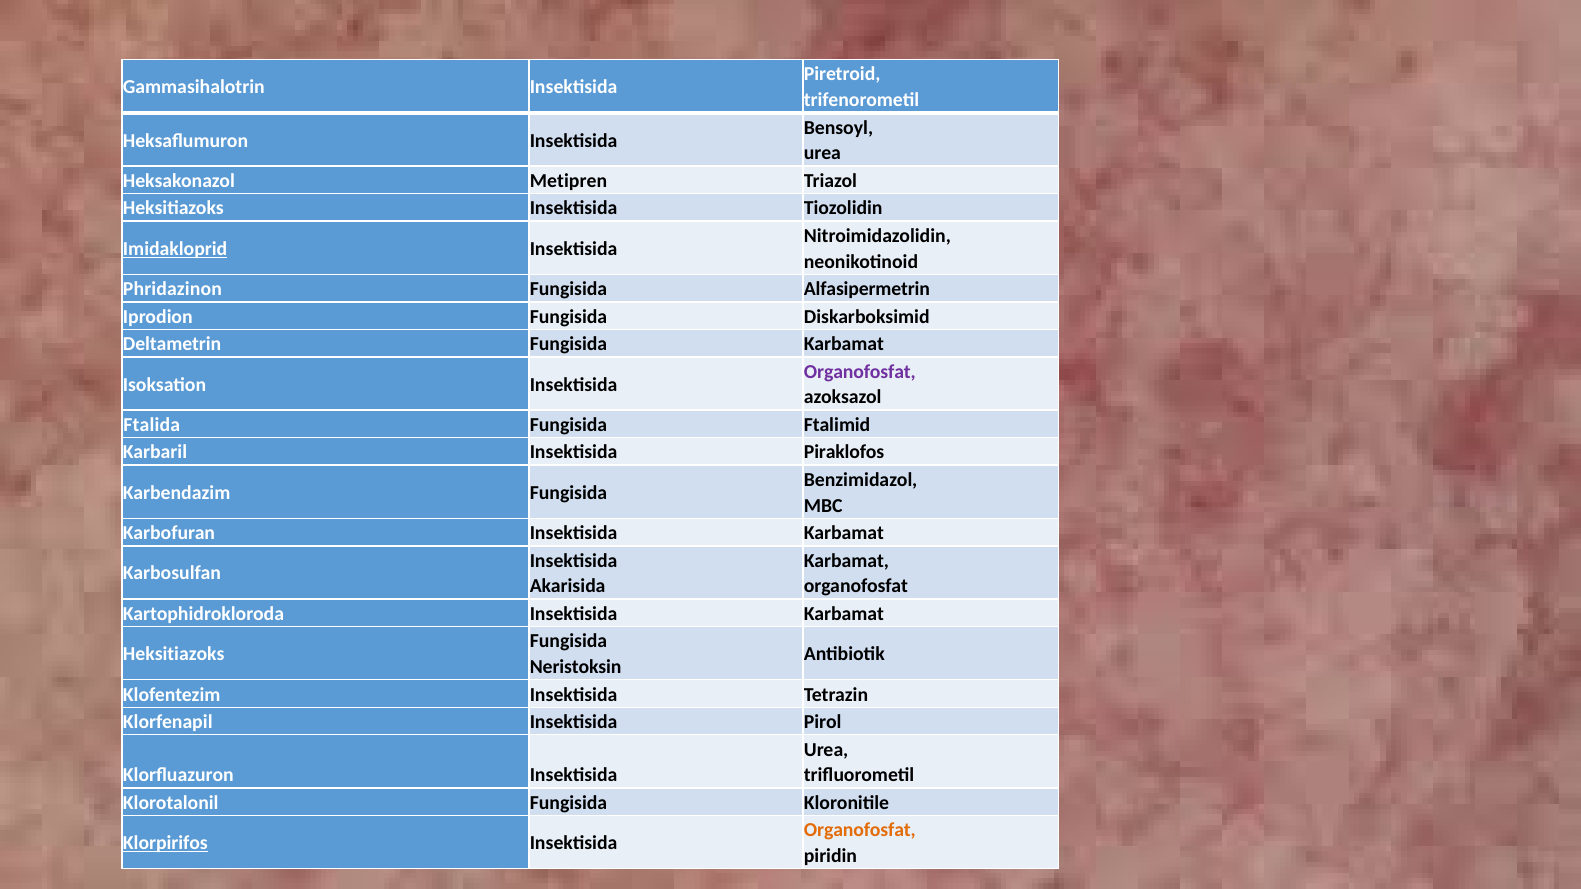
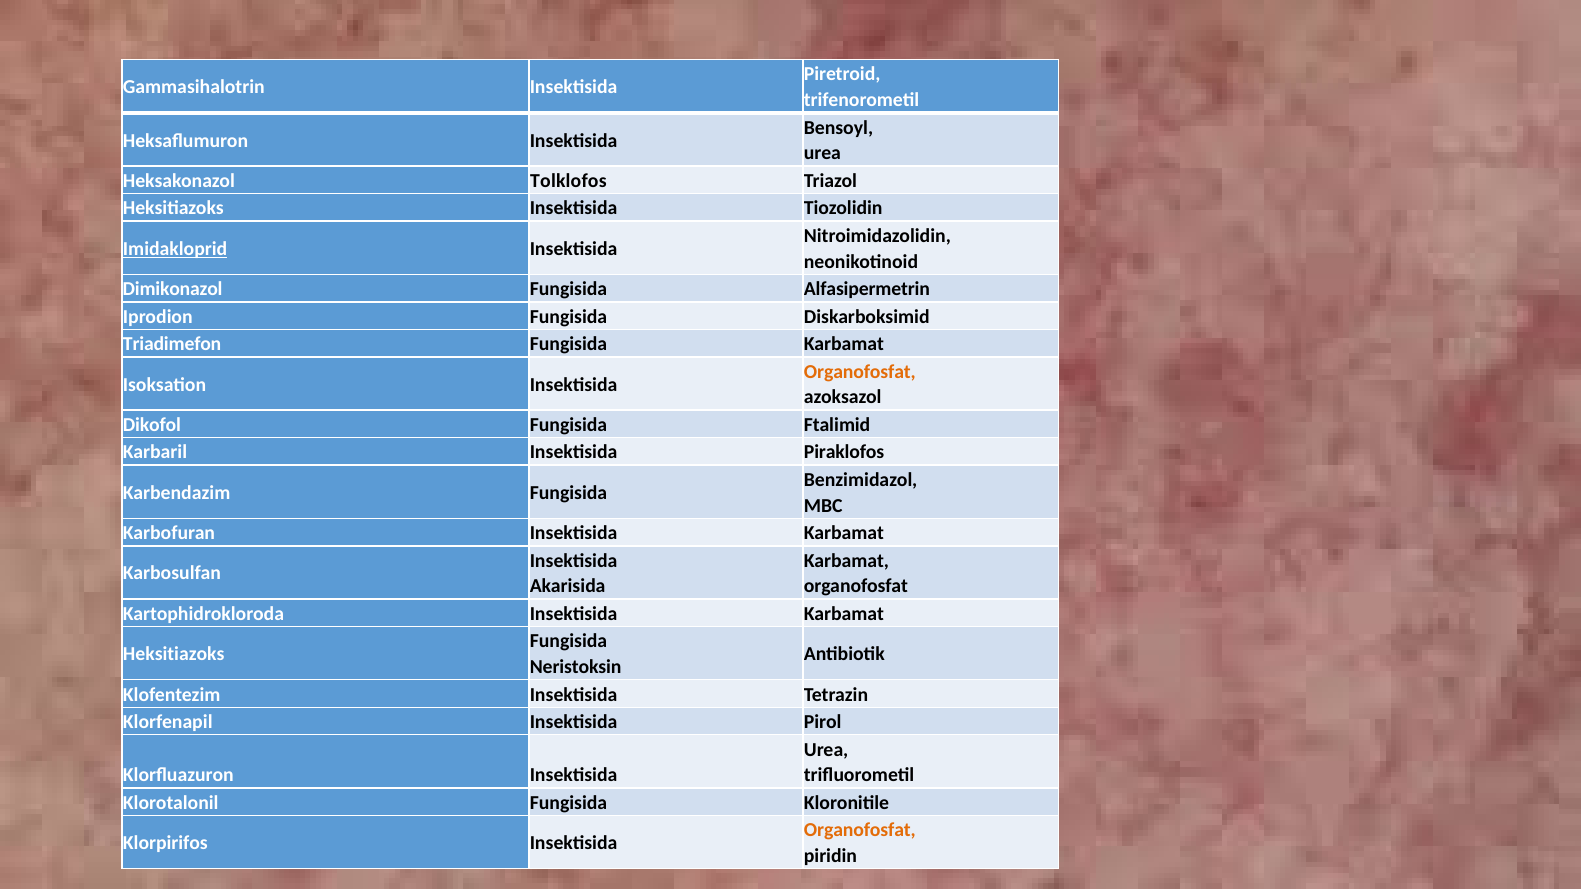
Metipren: Metipren -> Tolklofos (568, 181)
Phridazinon: Phridazinon -> Dimikonazol (173, 289)
Deltametrin: Deltametrin -> Triadimefon (172, 344)
Organofosfat colour: purple -> orange (860, 372)
Ftalida: Ftalida -> Dikofol (152, 425)
Klorpirifos underline: present -> none (165, 843)
